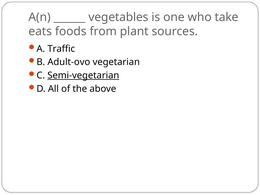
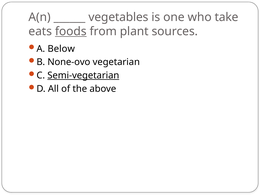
foods underline: none -> present (71, 31)
Traffic: Traffic -> Below (61, 49)
Adult-ovo: Adult-ovo -> None-ovo (69, 62)
